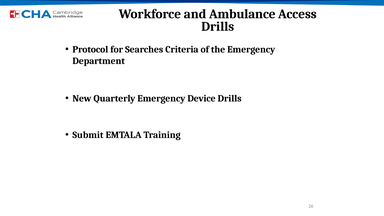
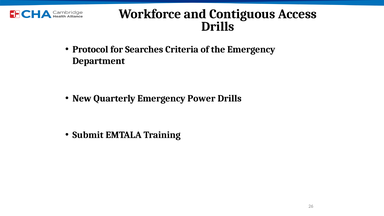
Ambulance: Ambulance -> Contiguous (242, 14)
Device: Device -> Power (201, 98)
